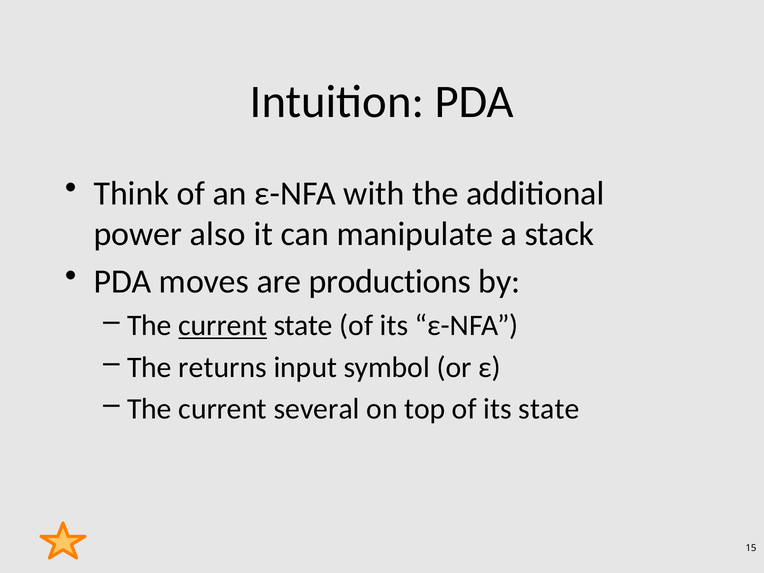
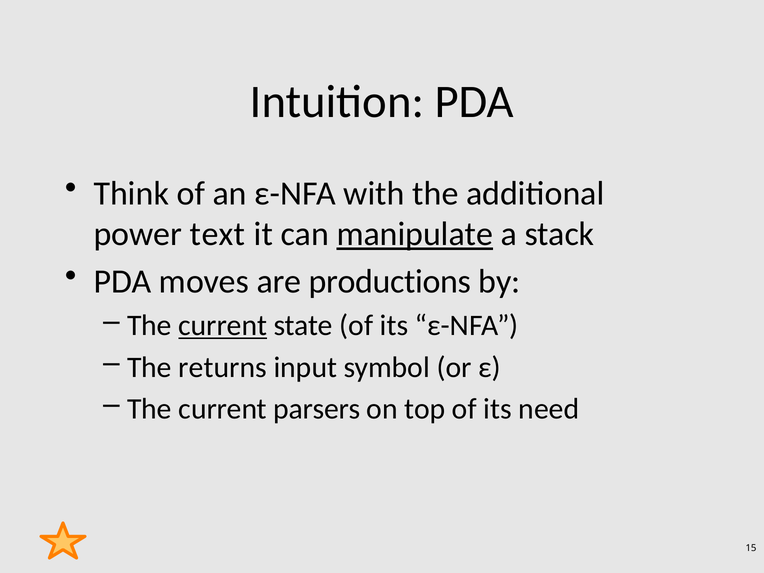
also: also -> text (218, 234)
manipulate underline: none -> present (415, 234)
several: several -> parsers (317, 409)
its state: state -> need (549, 409)
